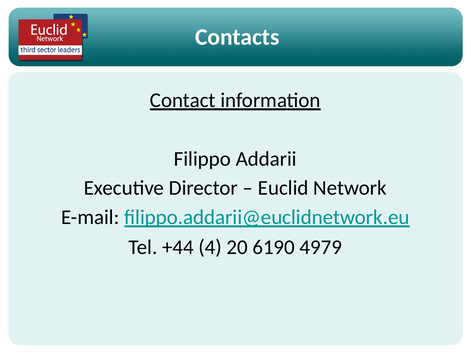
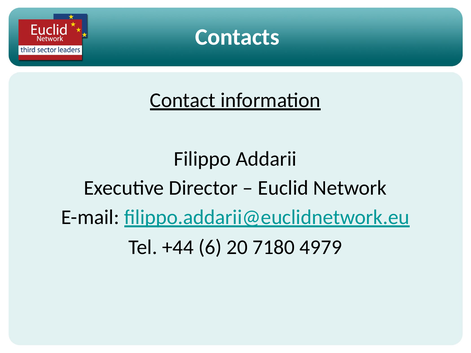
4: 4 -> 6 (210, 247)
6190: 6190 -> 7180 (274, 247)
